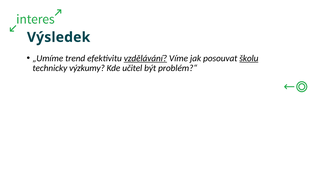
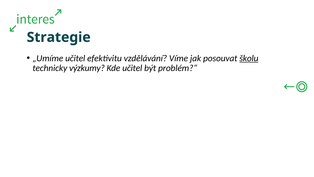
Výsledek: Výsledek -> Strategie (59, 37)
„Umíme trend: trend -> učitel (75, 58)
vzdělávání underline: present -> none (145, 58)
